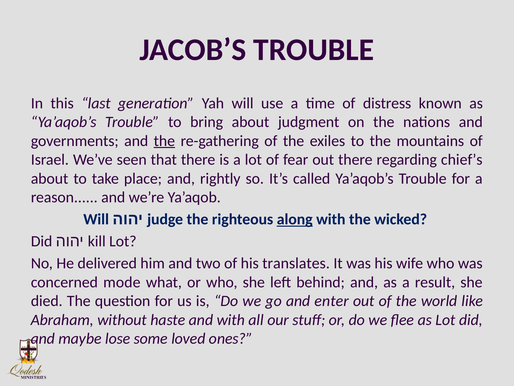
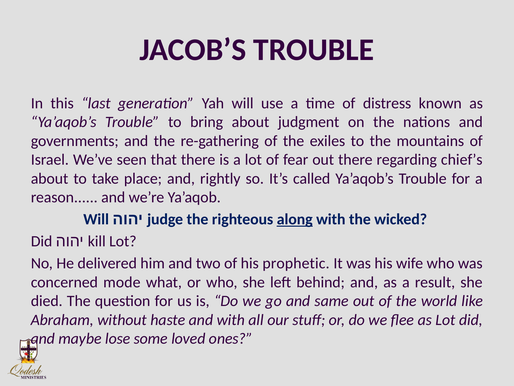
the underline: present -> none (164, 141)
translates: translates -> prophetic (296, 263)
enter: enter -> same (332, 301)
